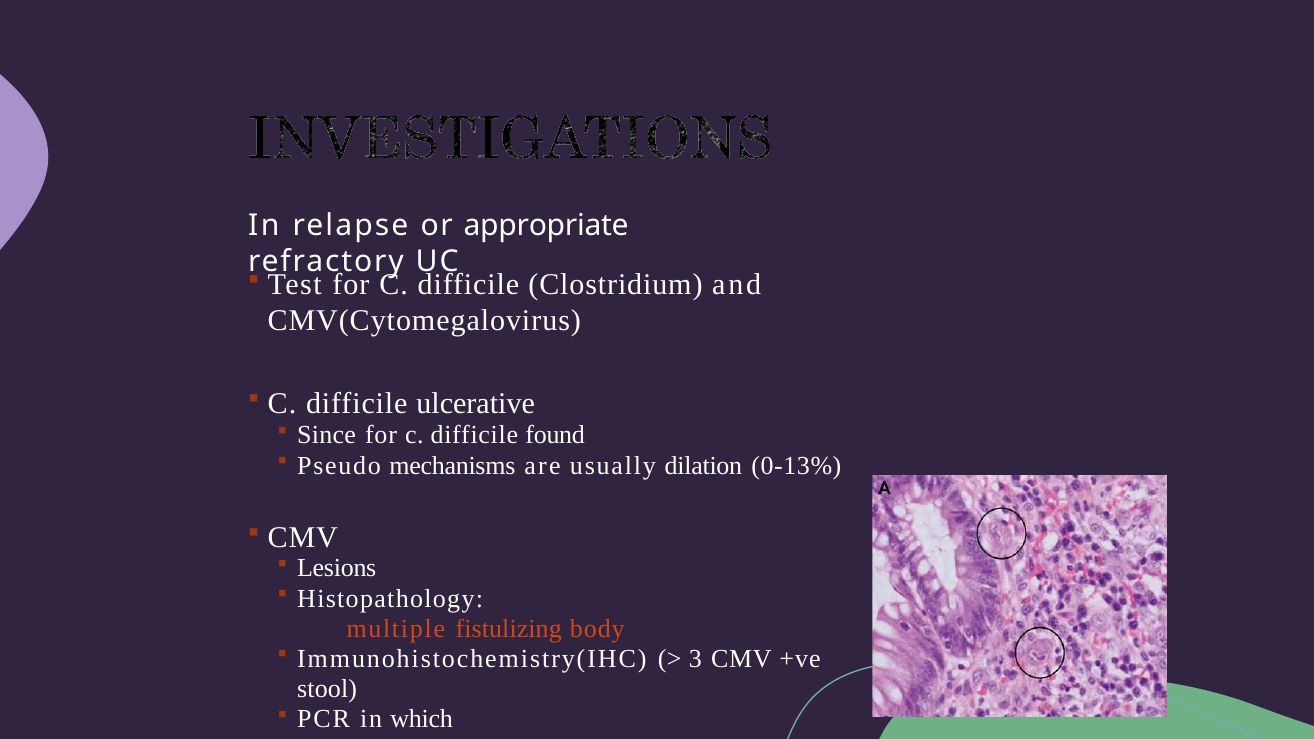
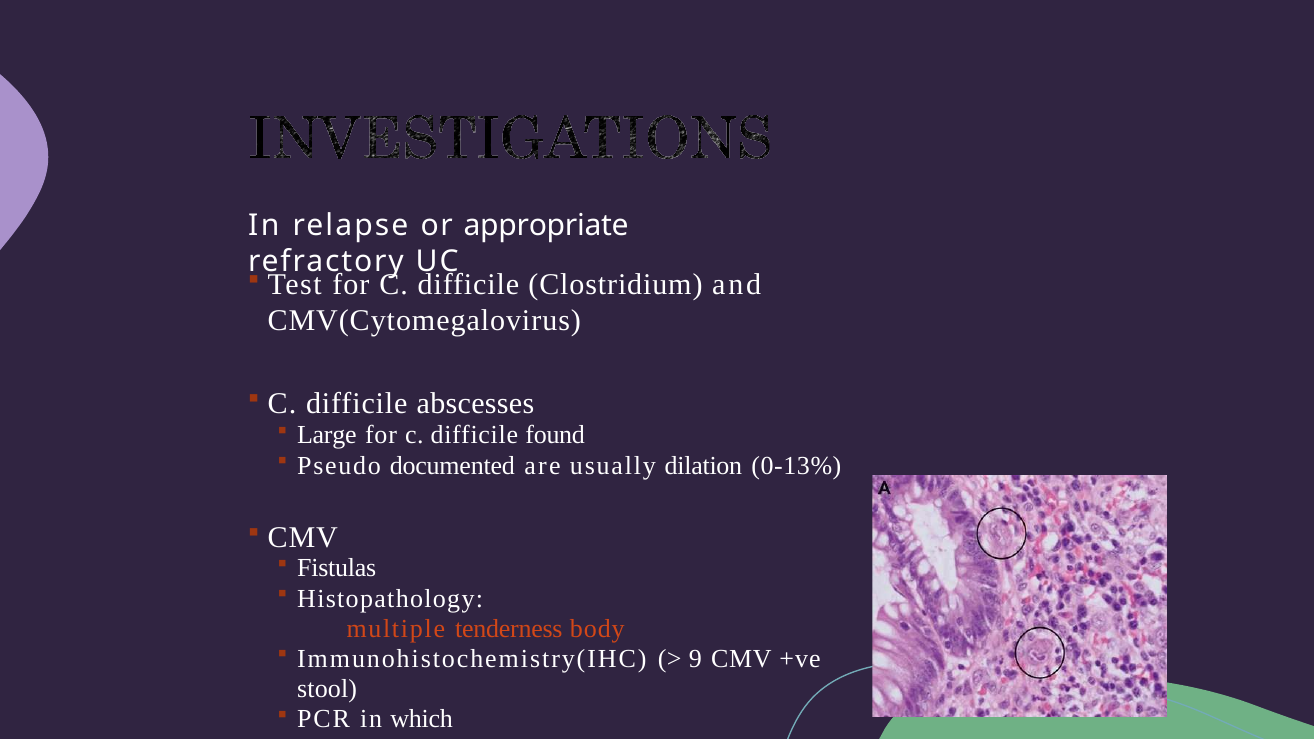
ulcerative: ulcerative -> abscesses (476, 404)
Since: Since -> Large (327, 435)
mechanisms: mechanisms -> documented (452, 466)
Lesions: Lesions -> Fistulas (337, 568)
fistulizing: fistulizing -> tenderness (509, 629)
3: 3 -> 9 (695, 659)
